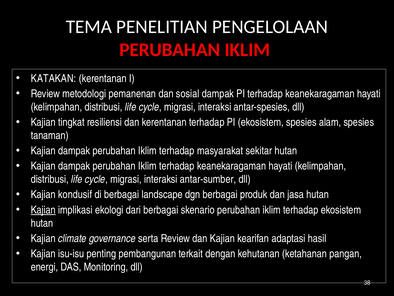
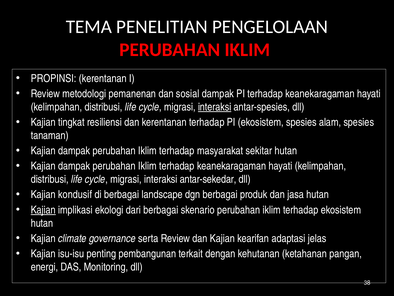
KATAKAN: KATAKAN -> PROPINSI (54, 78)
interaksi underline: none -> present (215, 107)
antar-sumber: antar-sumber -> antar-sekedar (208, 179)
hasil: hasil -> jelas (317, 238)
